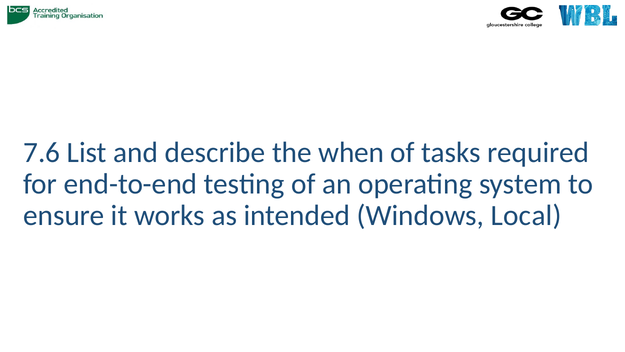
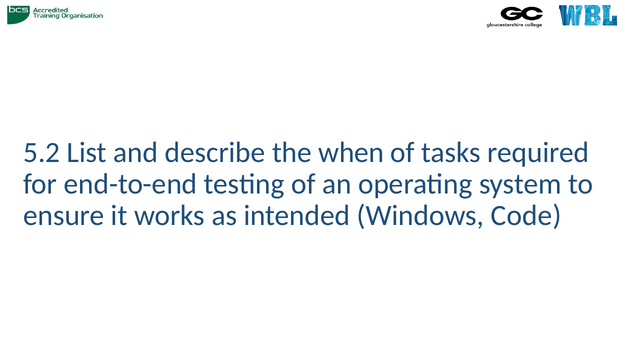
7.6: 7.6 -> 5.2 (42, 152)
Local: Local -> Code (526, 216)
